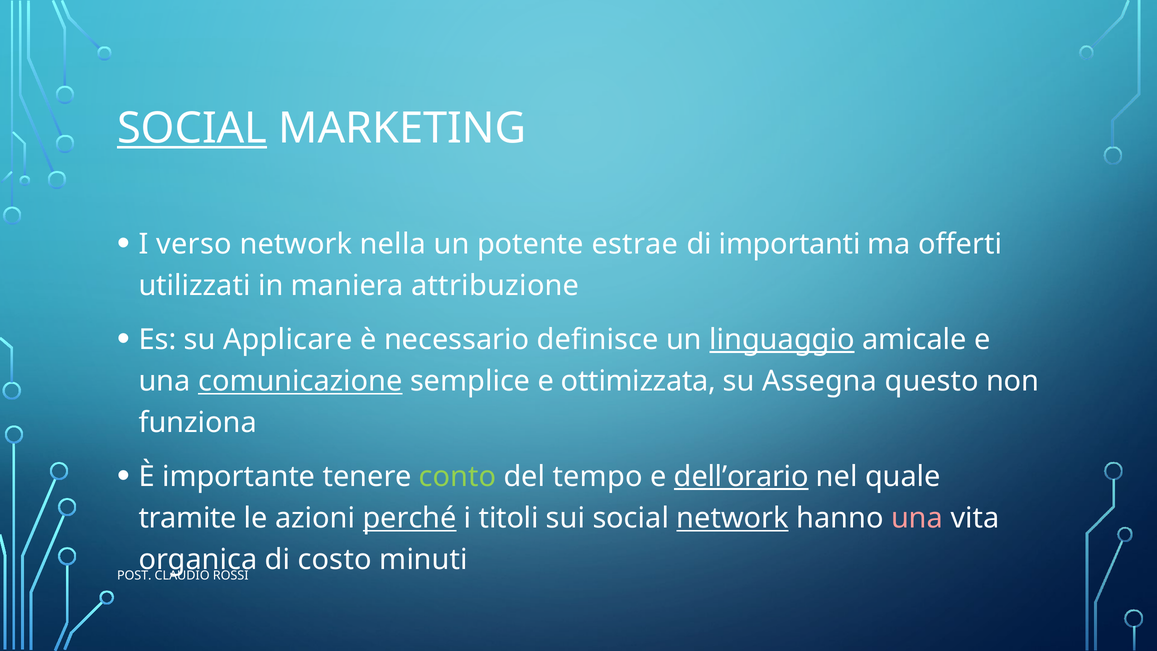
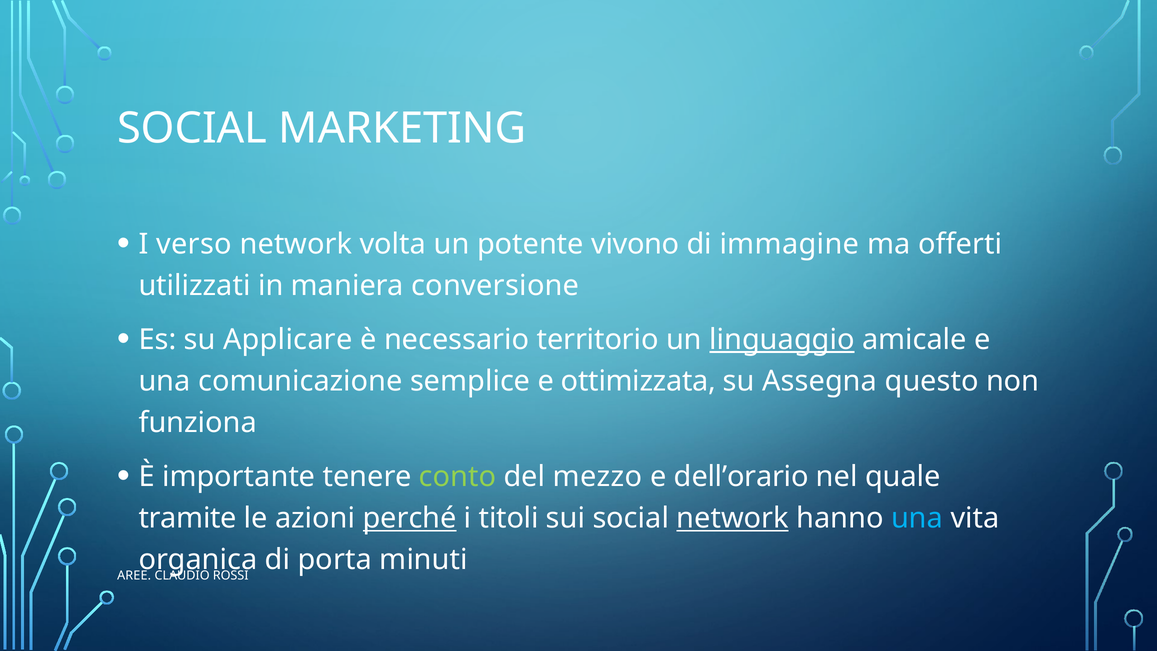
SOCIAL underline: present -> none (192, 129)
nella: nella -> volta (393, 244)
estrae: estrae -> vivono (635, 244)
importanti: importanti -> immagine (789, 244)
attribuzione: attribuzione -> conversione (495, 286)
definisce: definisce -> territorio (598, 339)
comunicazione underline: present -> none (300, 381)
tempo: tempo -> mezzo (598, 476)
dell’orario underline: present -> none (741, 476)
una colour: pink -> light blue (917, 518)
costo: costo -> porta (335, 560)
POST: POST -> AREE (134, 576)
